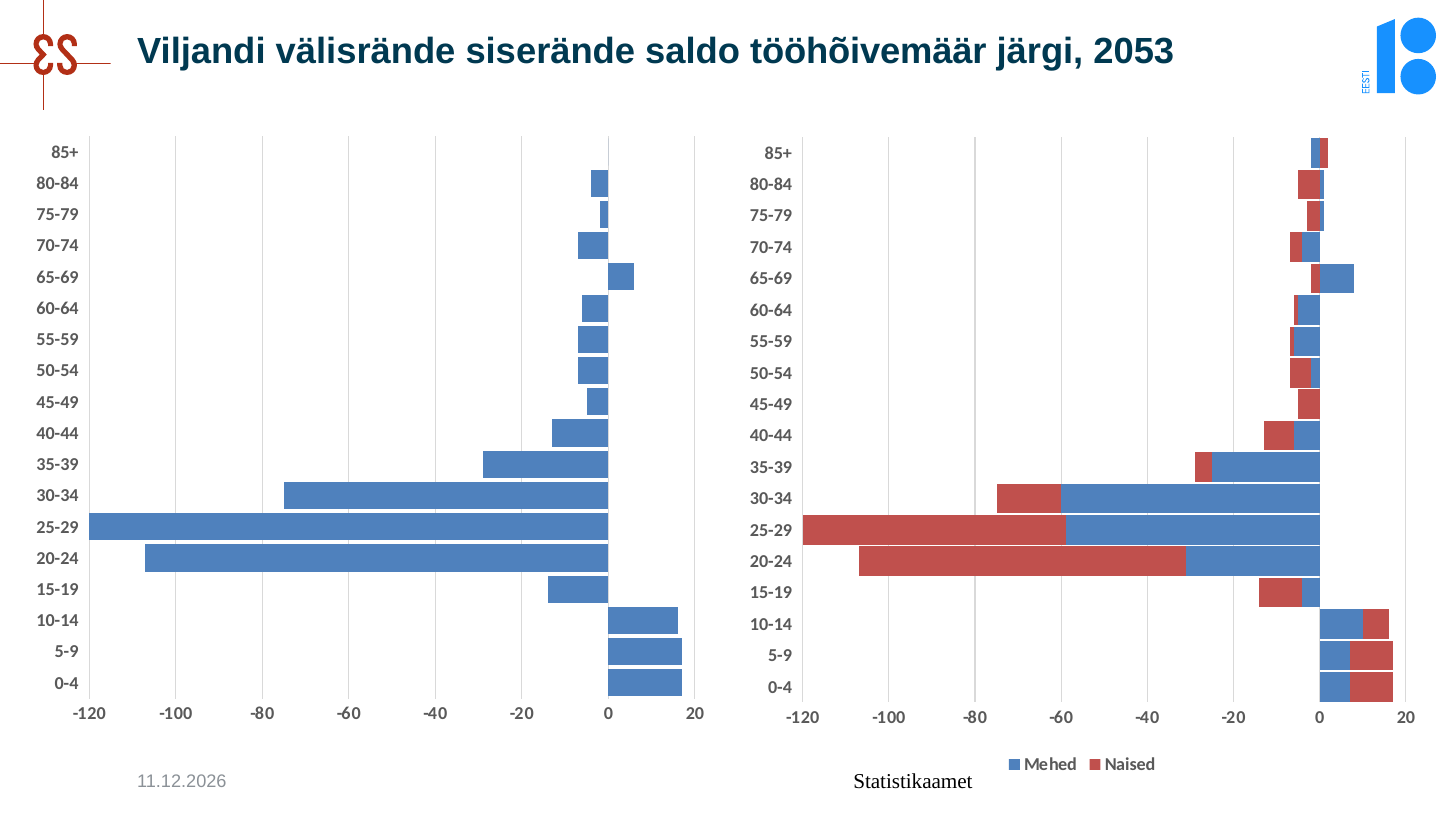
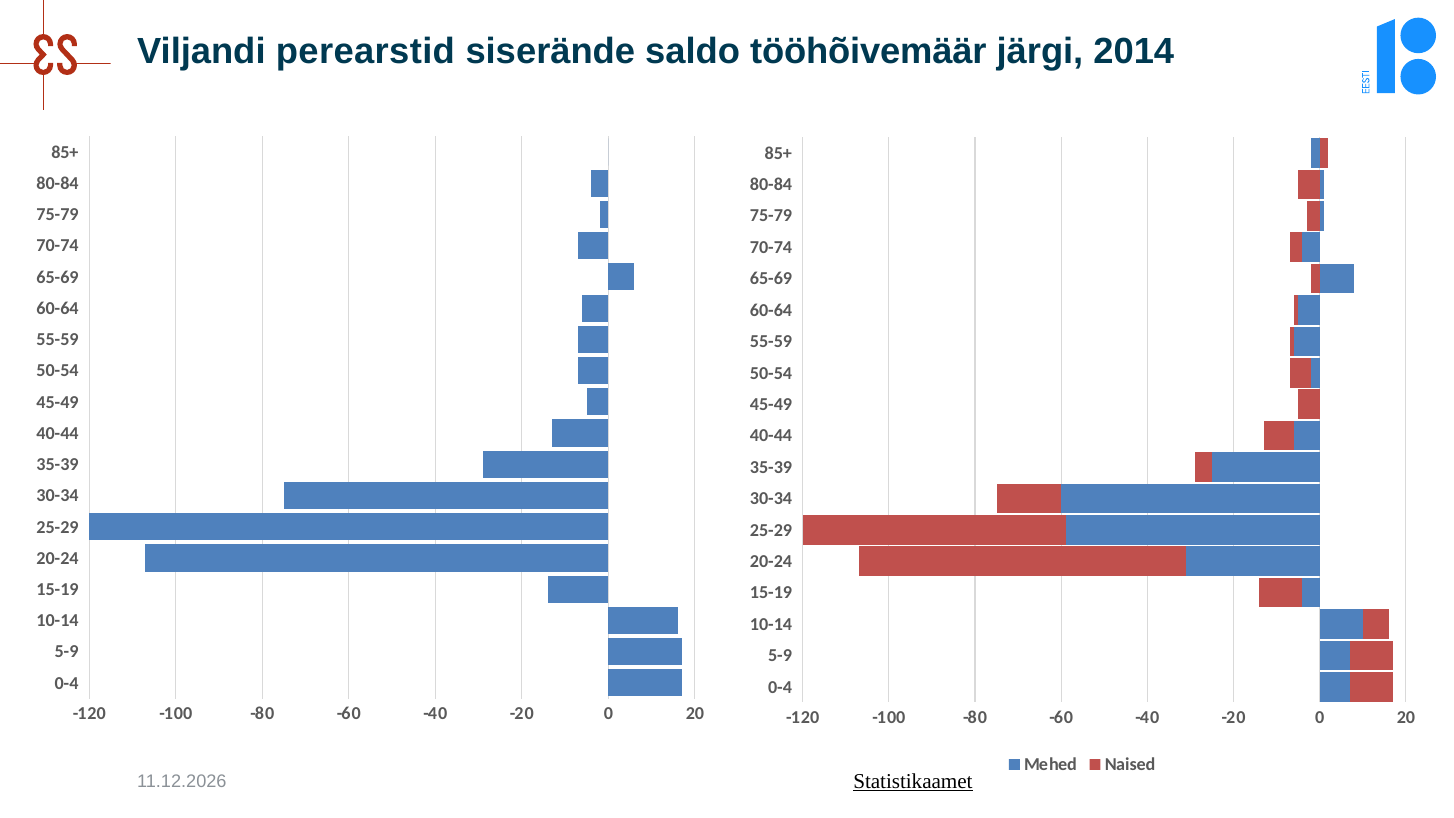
välisrände: välisrände -> perearstid (365, 51)
2053: 2053 -> 2014 (1134, 51)
Statistikaamet underline: none -> present (913, 781)
